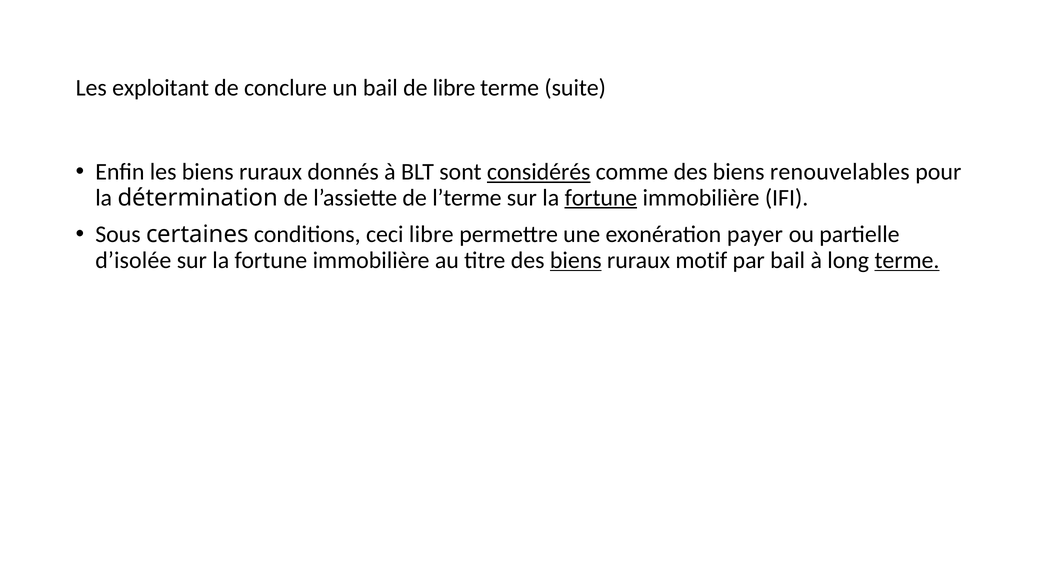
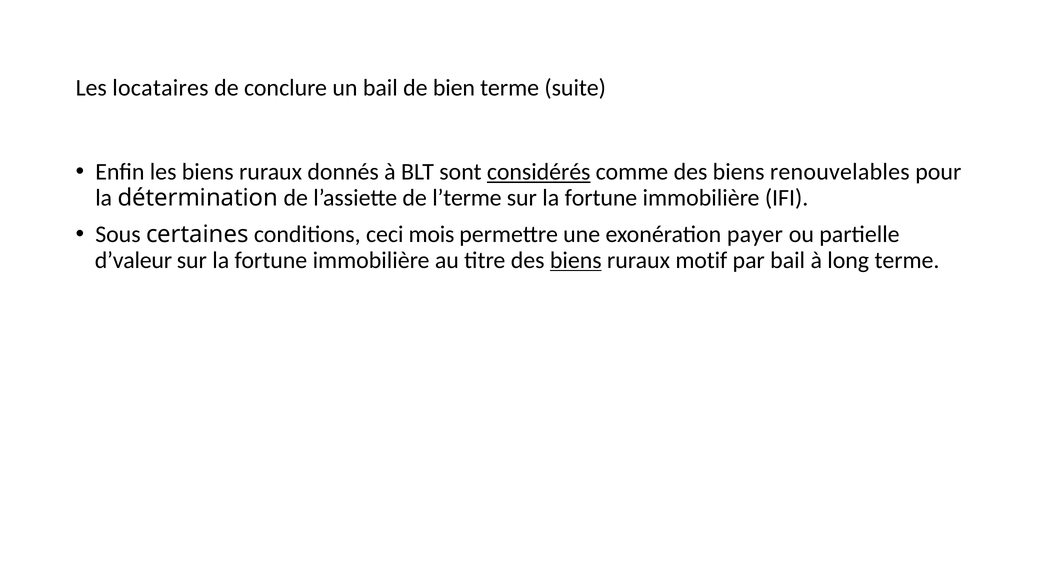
exploitant: exploitant -> locataires (160, 88)
de libre: libre -> bien (454, 88)
fortune underline: present -> none (601, 198)
ceci libre: libre -> mois (432, 234)
d’isolée: d’isolée -> d’valeur (133, 260)
terme underline: present -> none (907, 260)
